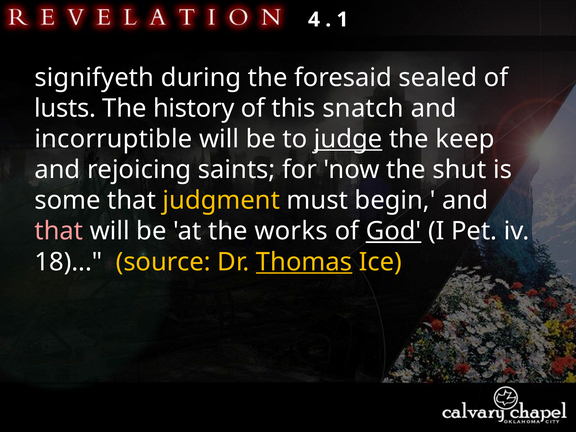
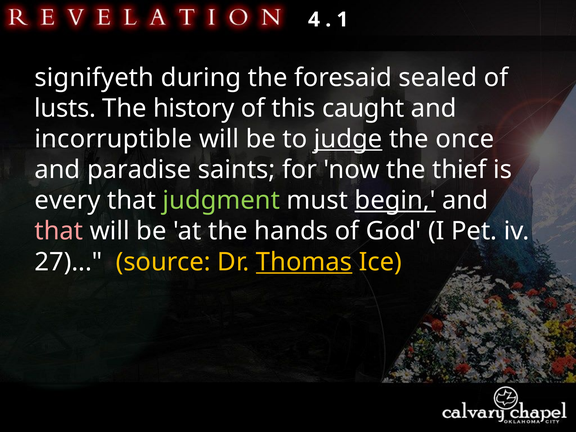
snatch: snatch -> caught (363, 108)
keep: keep -> once (465, 139)
rejoicing: rejoicing -> paradise (139, 170)
shut: shut -> thief (460, 170)
some: some -> every (67, 200)
judgment colour: yellow -> light green (221, 200)
begin underline: none -> present (395, 200)
works: works -> hands (291, 231)
God underline: present -> none (394, 231)
18: 18 -> 27 (68, 262)
